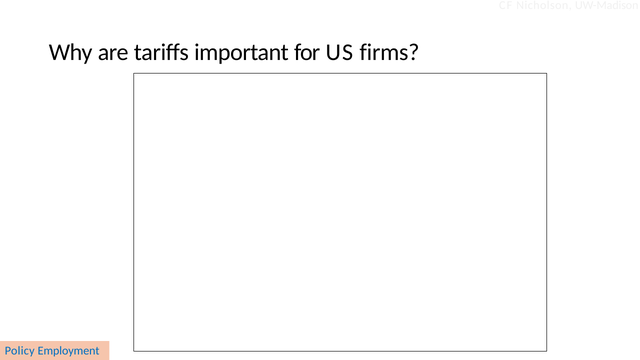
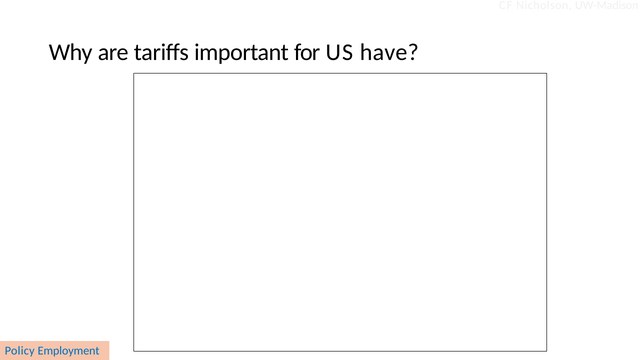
firms: firms -> have (389, 52)
